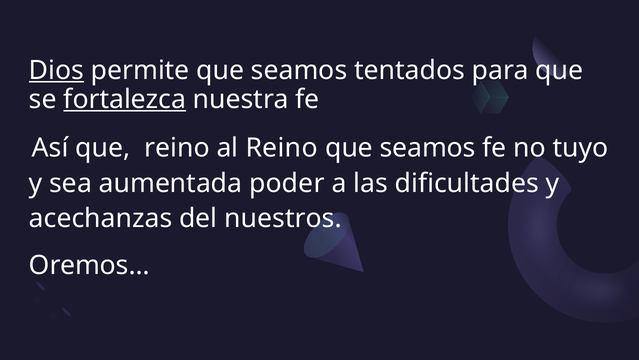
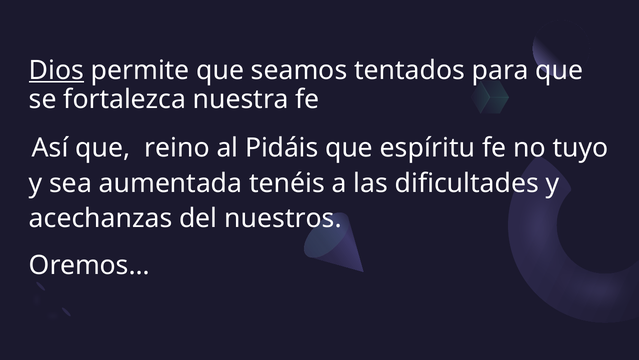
fortalezca underline: present -> none (125, 99)
al Reino: Reino -> Pidáis (282, 148)
seamos: seamos -> espíritu (428, 148)
poder: poder -> tenéis (287, 183)
